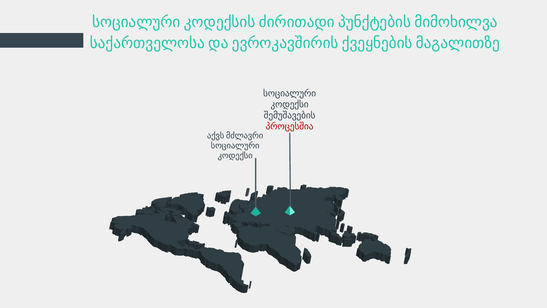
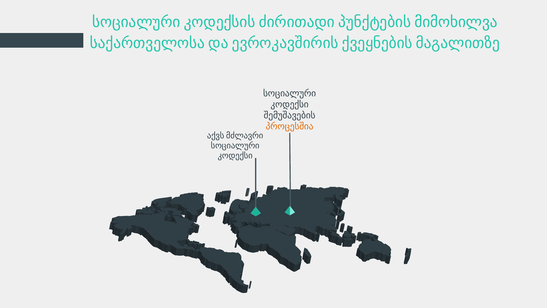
პროცესშია colour: red -> orange (290, 126)
